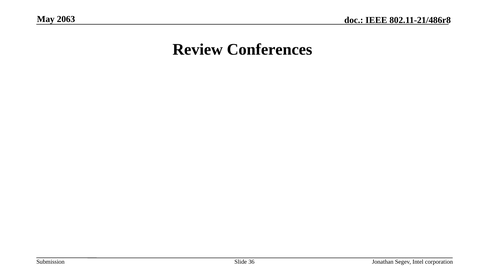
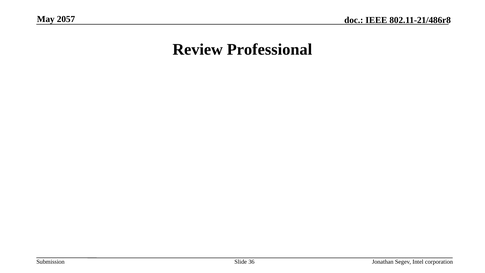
2063: 2063 -> 2057 (66, 19)
Conferences: Conferences -> Professional (270, 50)
